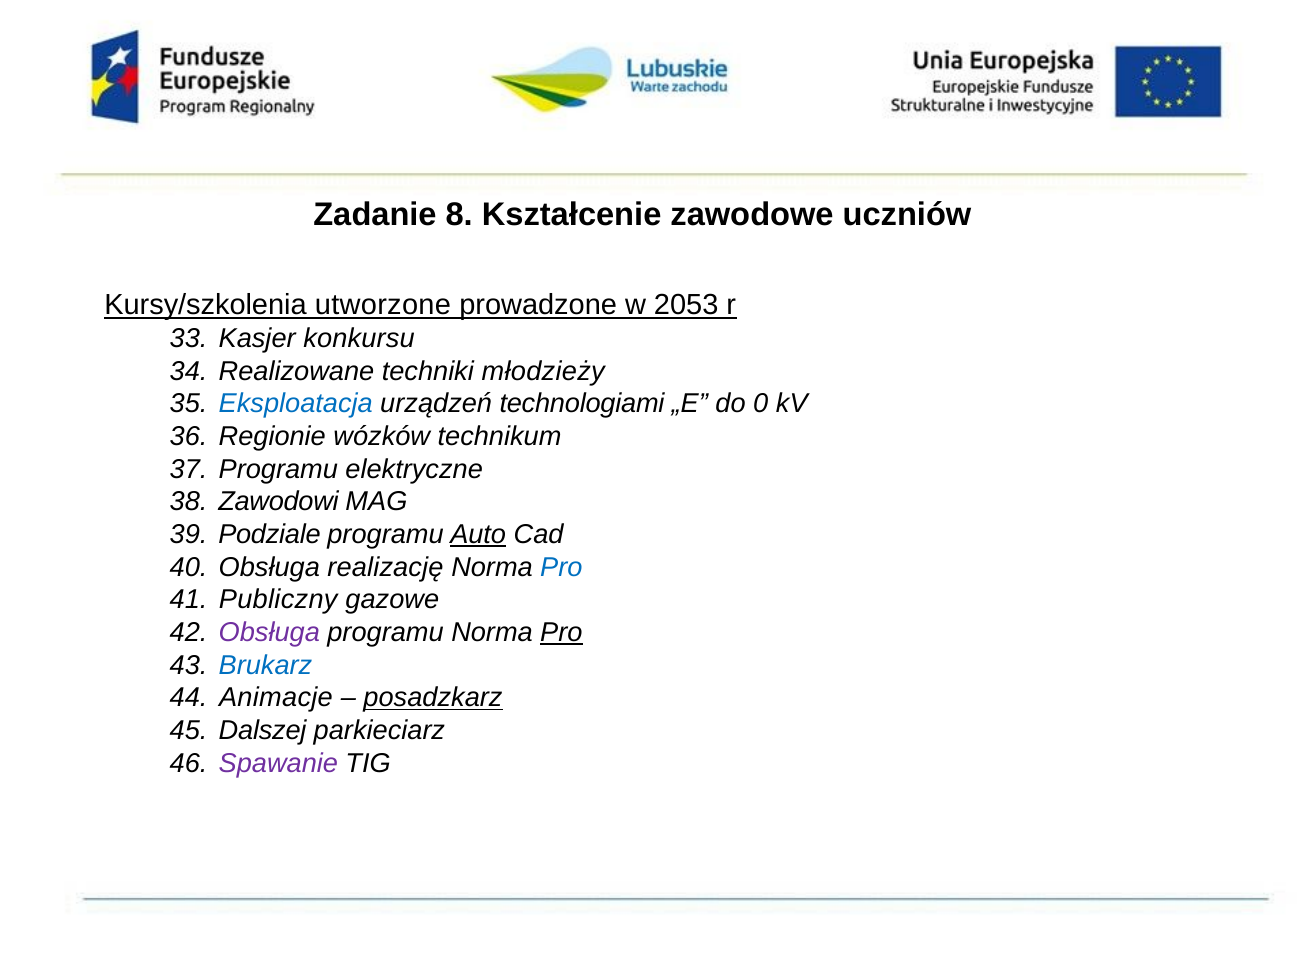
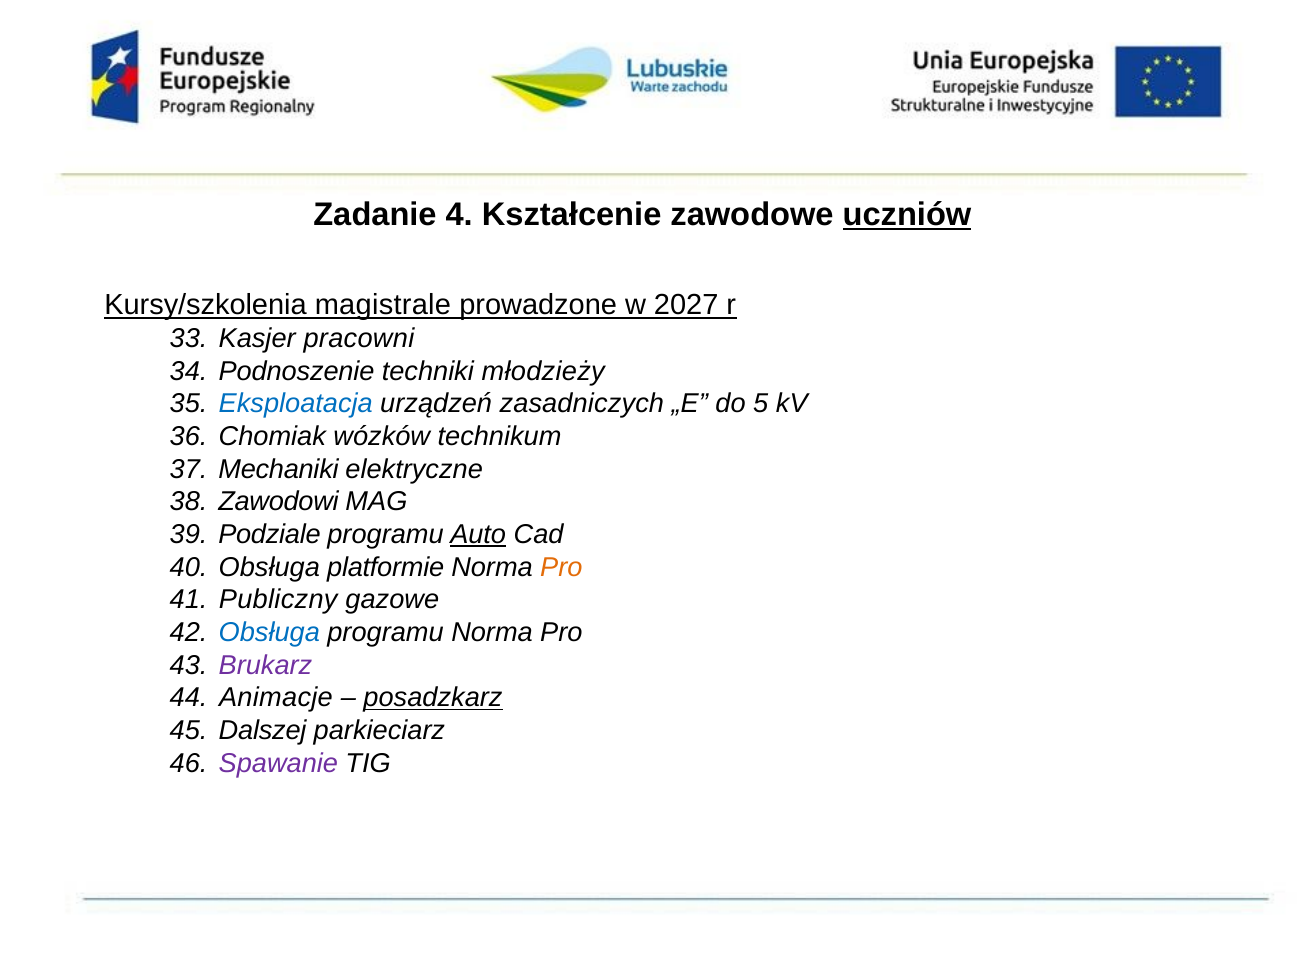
8: 8 -> 4 (459, 215)
uczniów underline: none -> present (907, 215)
utworzone: utworzone -> magistrale (383, 305)
2053: 2053 -> 2027 (686, 305)
konkursu: konkursu -> pracowni (359, 338)
Realizowane: Realizowane -> Podnoszenie (297, 371)
technologiami: technologiami -> zasadniczych (582, 404)
0: 0 -> 5 (761, 404)
Regionie: Regionie -> Chomiak (272, 436)
Programu: Programu -> Mechaniki (278, 469)
realizację: realizację -> platformie (386, 567)
Pro colour: blue -> orange (561, 567)
Obsługa colour: purple -> blue (269, 632)
Pro underline: present -> none (561, 632)
Brukarz colour: blue -> purple (266, 665)
